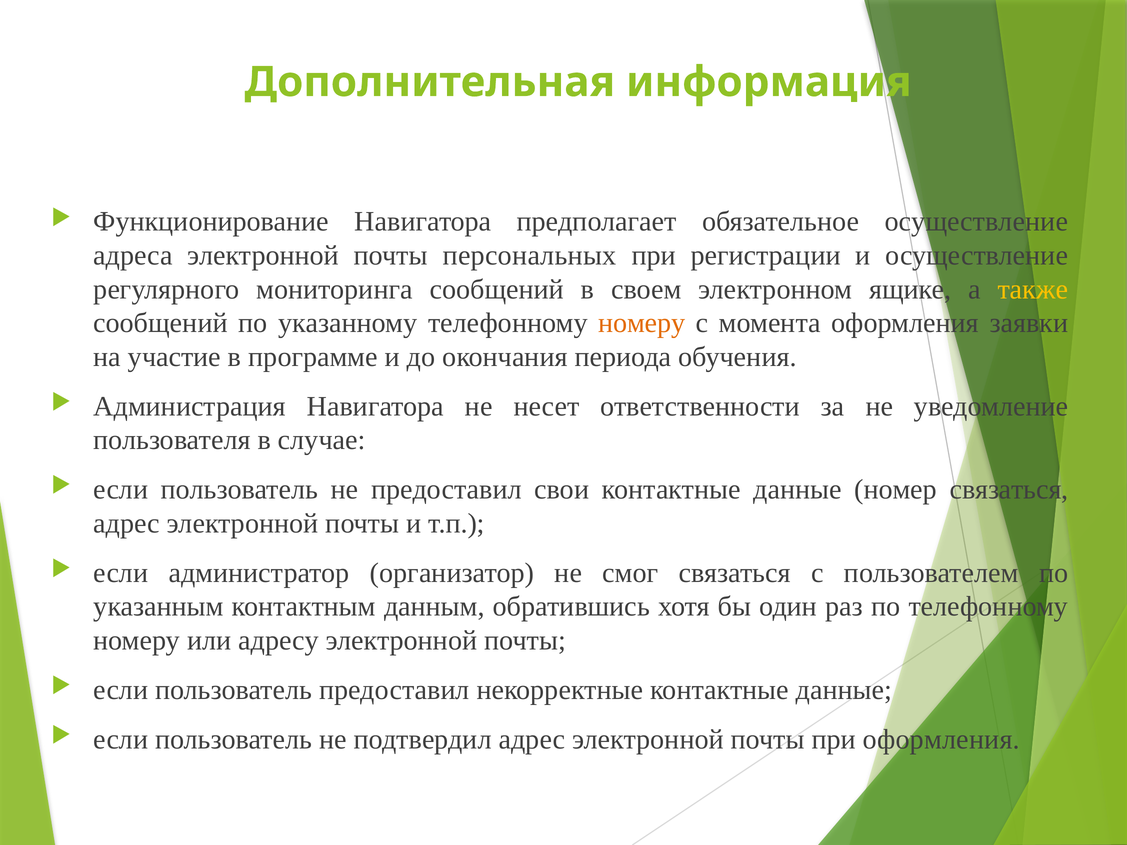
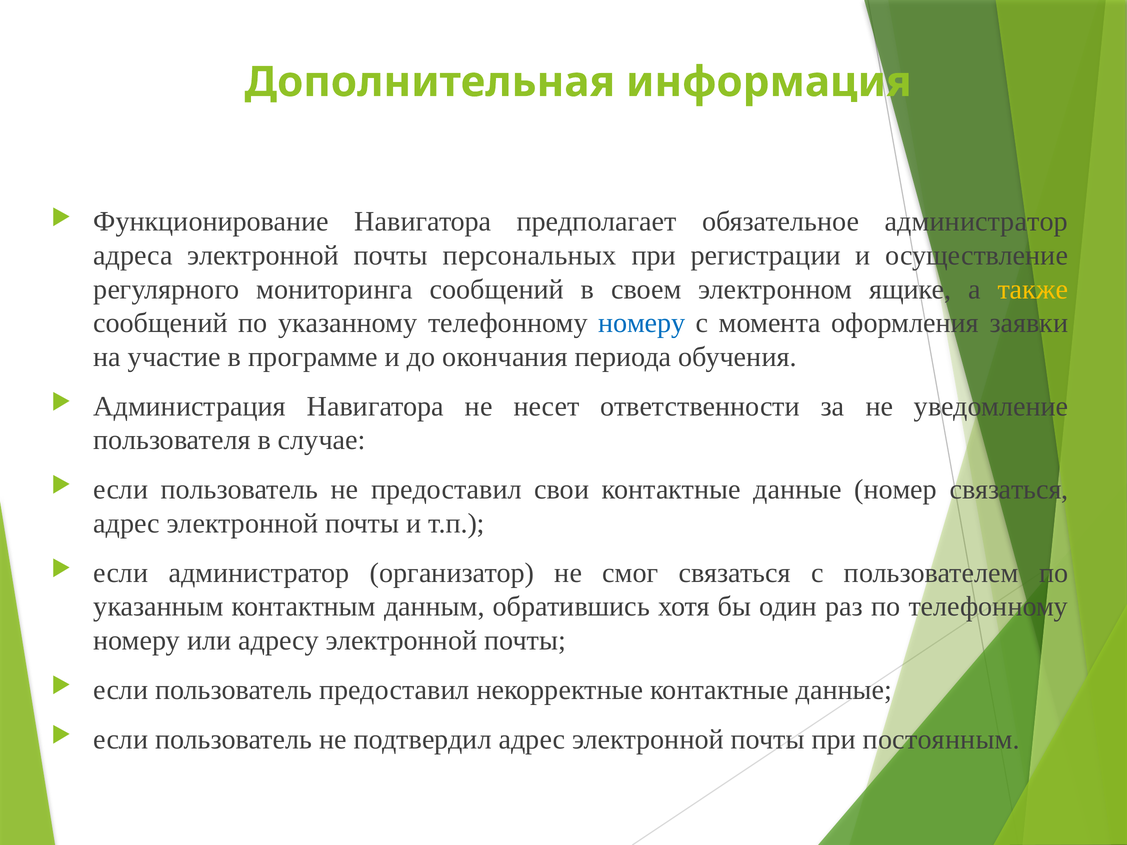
обязательное осуществление: осуществление -> администратор (976, 222)
номеру colour: orange -> blue (642, 323)
при оформления: оформления -> постоянным (941, 740)
